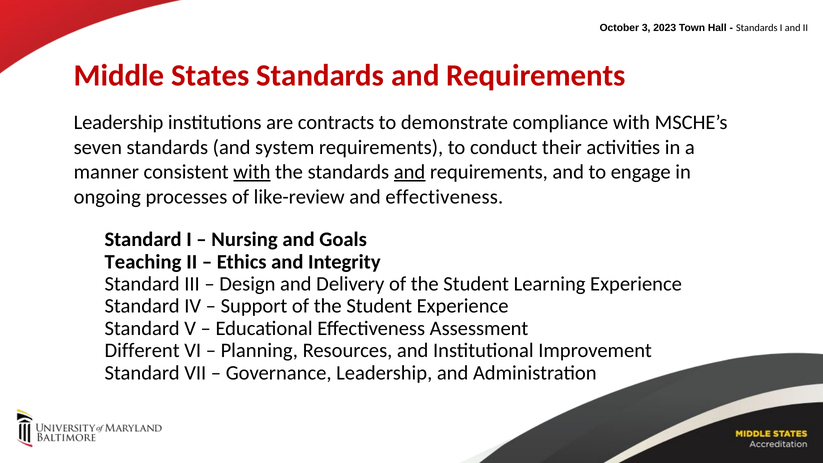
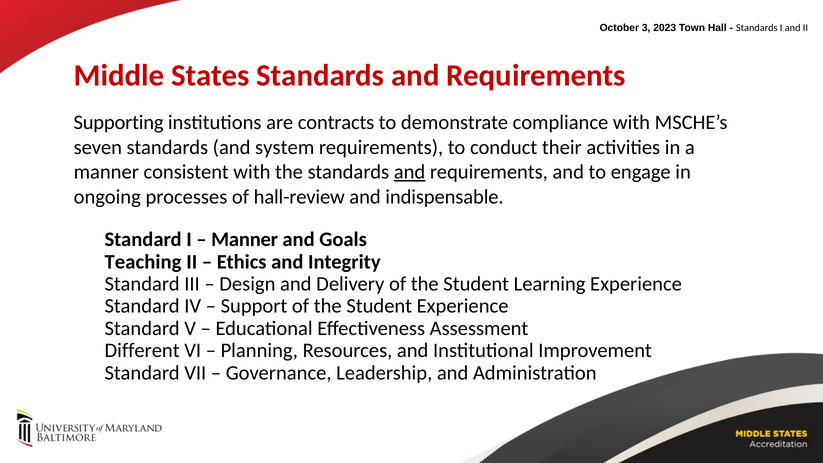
Leadership: Leadership -> Supporting (119, 123)
with underline: present -> none (252, 172)
like-review: like-review -> hall-review (299, 197)
and effectiveness: effectiveness -> indispensable (444, 197)
Nursing: Nursing -> Manner (245, 239)
